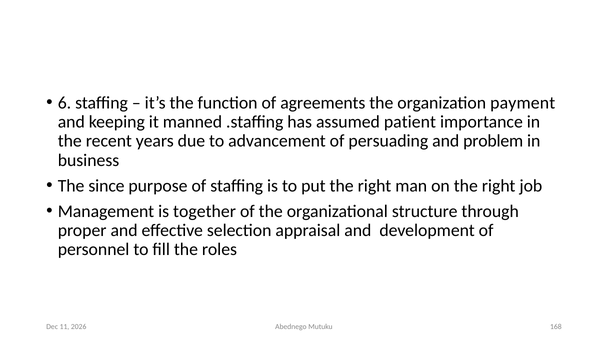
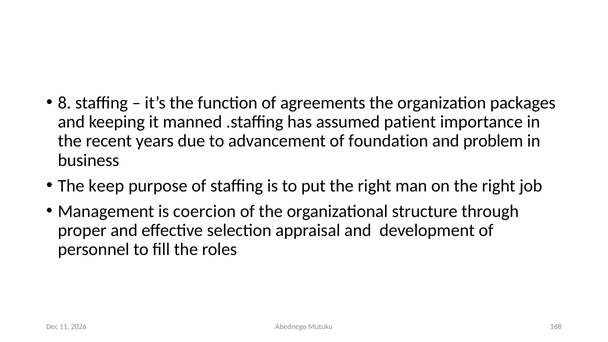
6: 6 -> 8 (64, 103)
payment: payment -> packages (523, 103)
persuading: persuading -> foundation (388, 141)
since: since -> keep (106, 186)
together: together -> coercion (205, 211)
